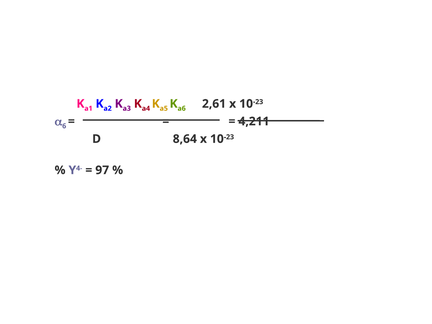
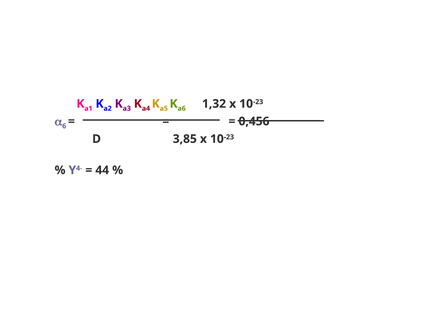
2,61: 2,61 -> 1,32 (214, 104)
4,211: 4,211 -> 0,456 (254, 121)
8,64: 8,64 -> 3,85 (185, 139)
97: 97 -> 44 (102, 170)
